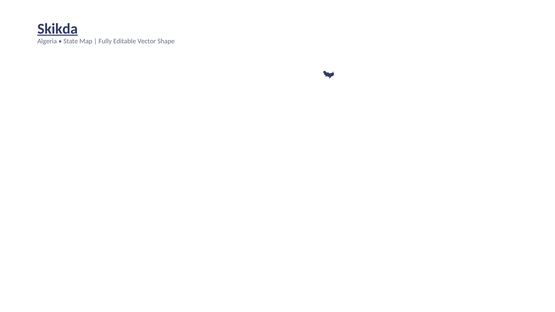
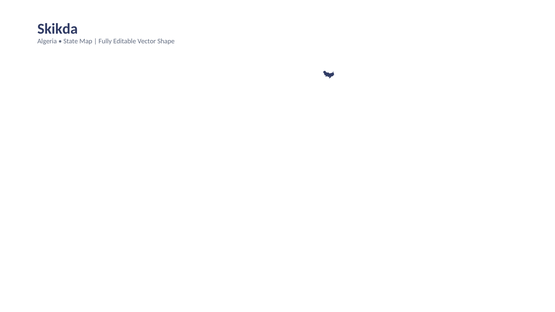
Skikda underline: present -> none (58, 29)
